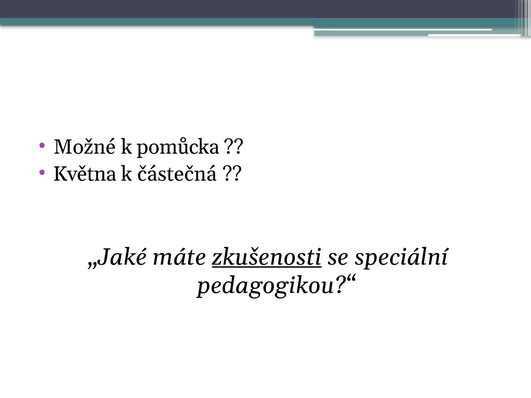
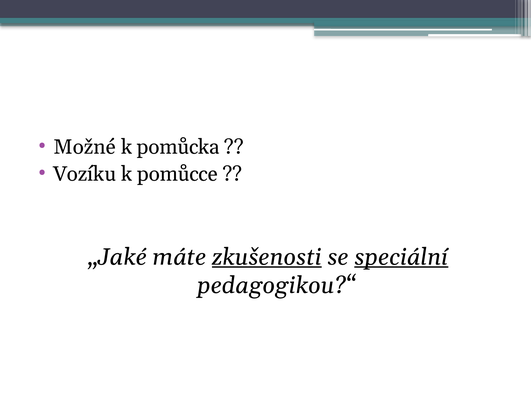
Května: Května -> Vozíku (85, 174)
částečná: částečná -> pomůcce (177, 174)
speciální underline: none -> present (401, 257)
